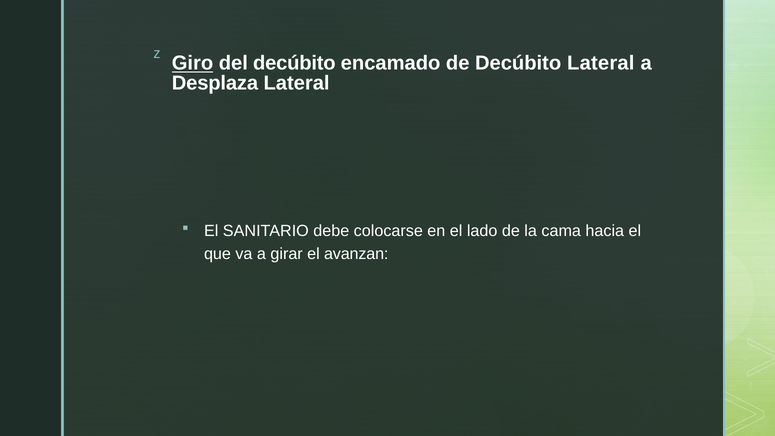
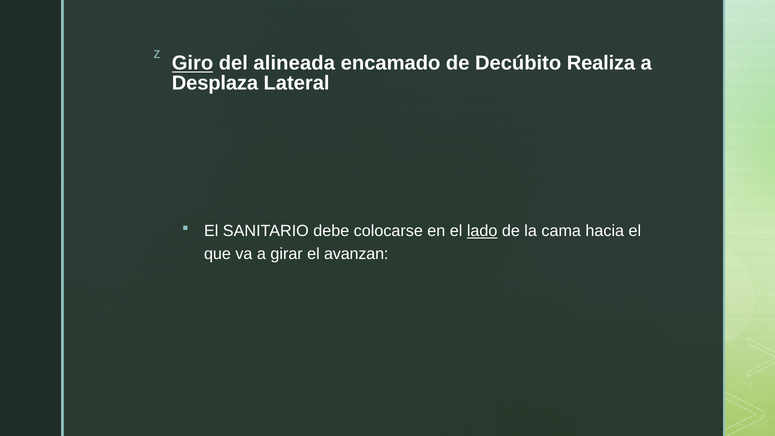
del decúbito: decúbito -> alineada (294, 63)
Decúbito Lateral: Lateral -> Realiza (601, 63)
lado underline: none -> present (482, 231)
